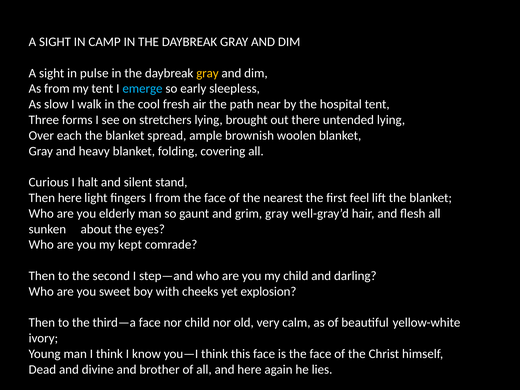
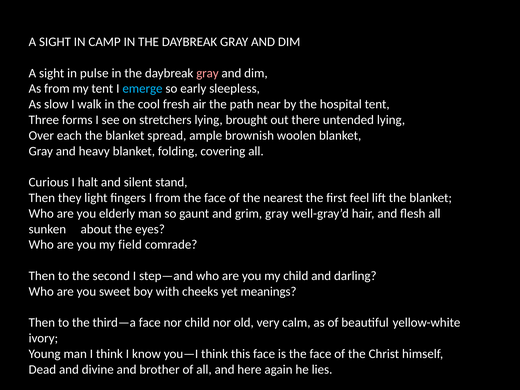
gray colour: yellow -> pink (207, 73)
Then here: here -> they (70, 198)
kept: kept -> field (130, 245)
explosion: explosion -> meanings (269, 291)
